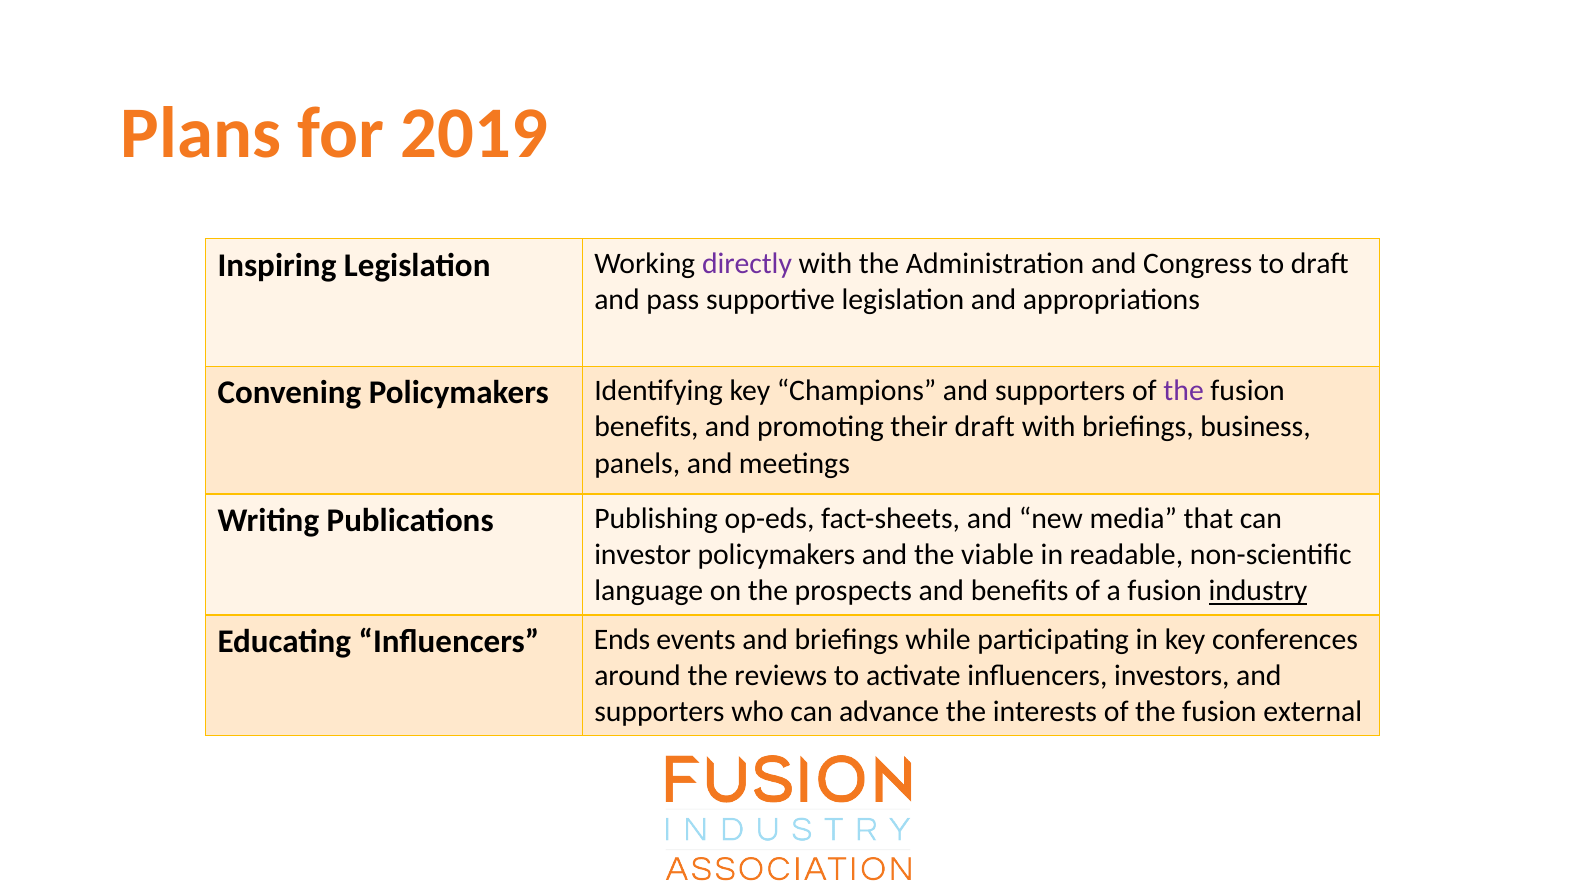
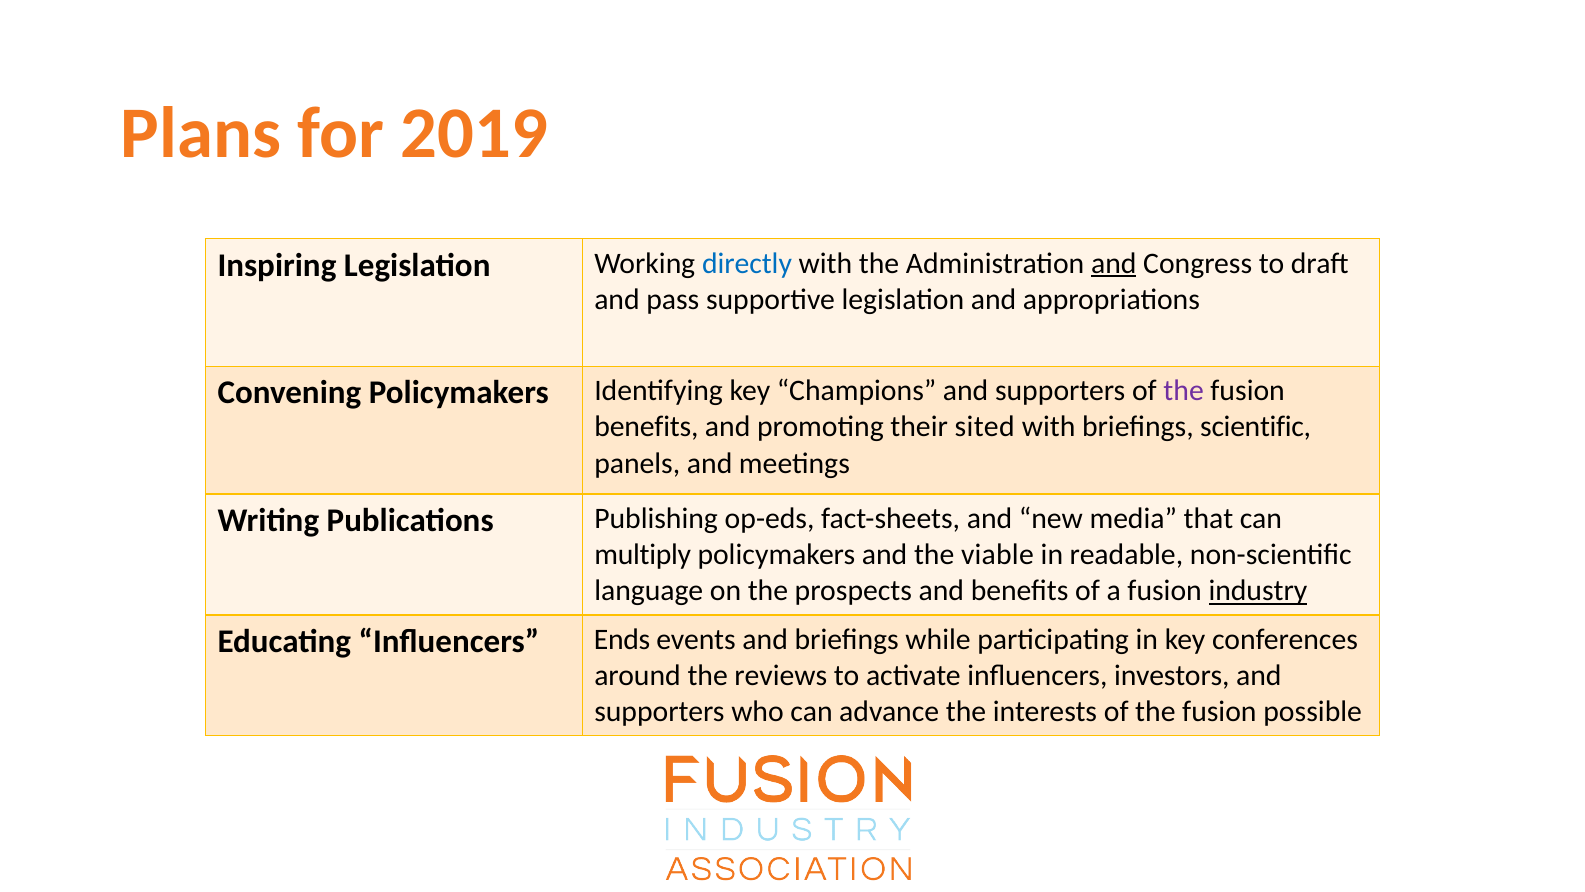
directly colour: purple -> blue (747, 263)
and underline: none -> present (1114, 263)
their draft: draft -> sited (985, 427)
business: business -> scientific (1256, 427)
investor: investor -> multiply (643, 554)
external: external -> possible (1313, 711)
